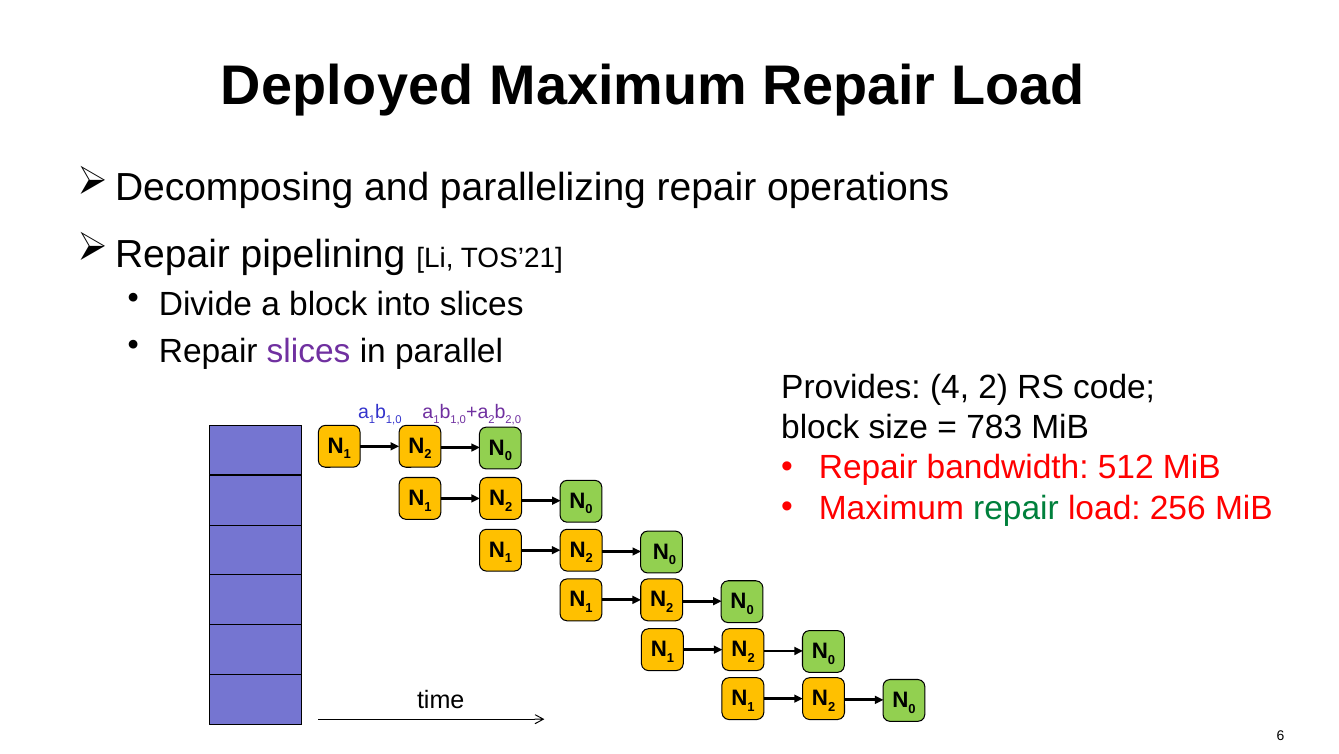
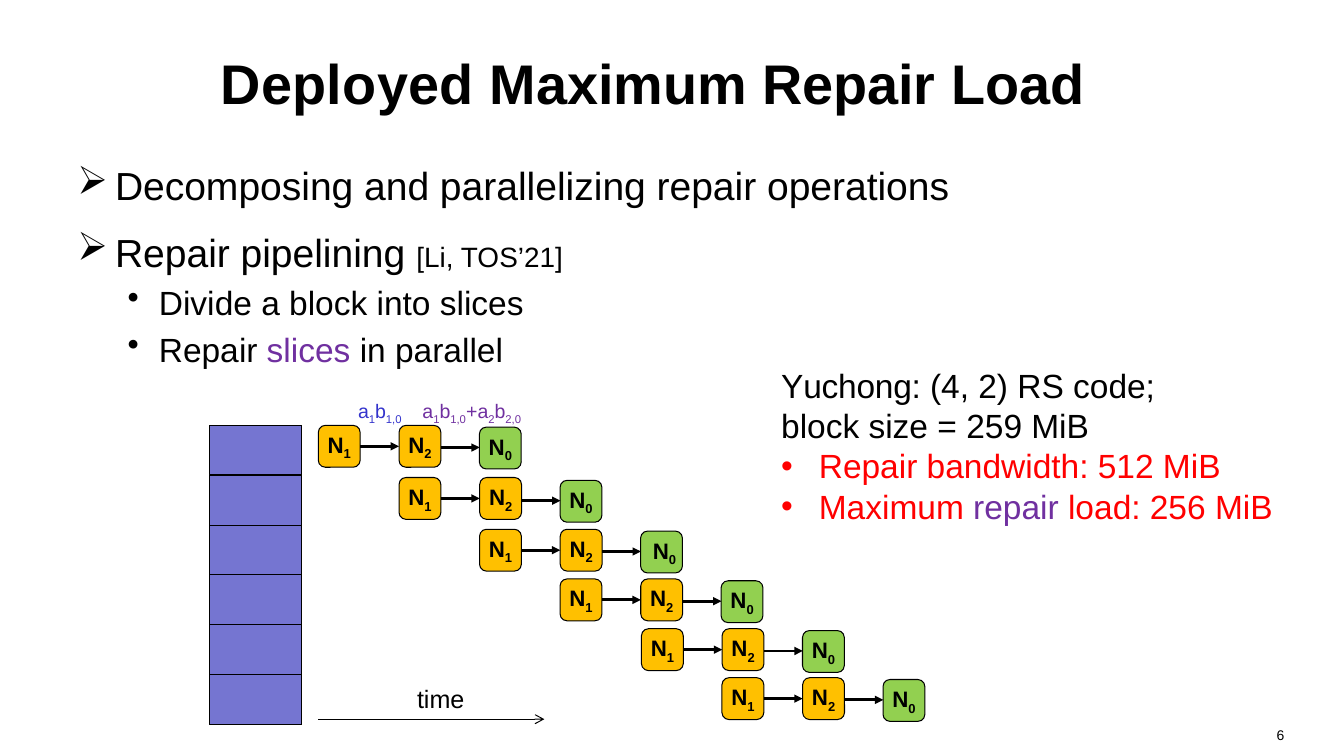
Provides: Provides -> Yuchong (851, 387)
783: 783 -> 259 (994, 427)
repair colour: green -> purple (1016, 508)
